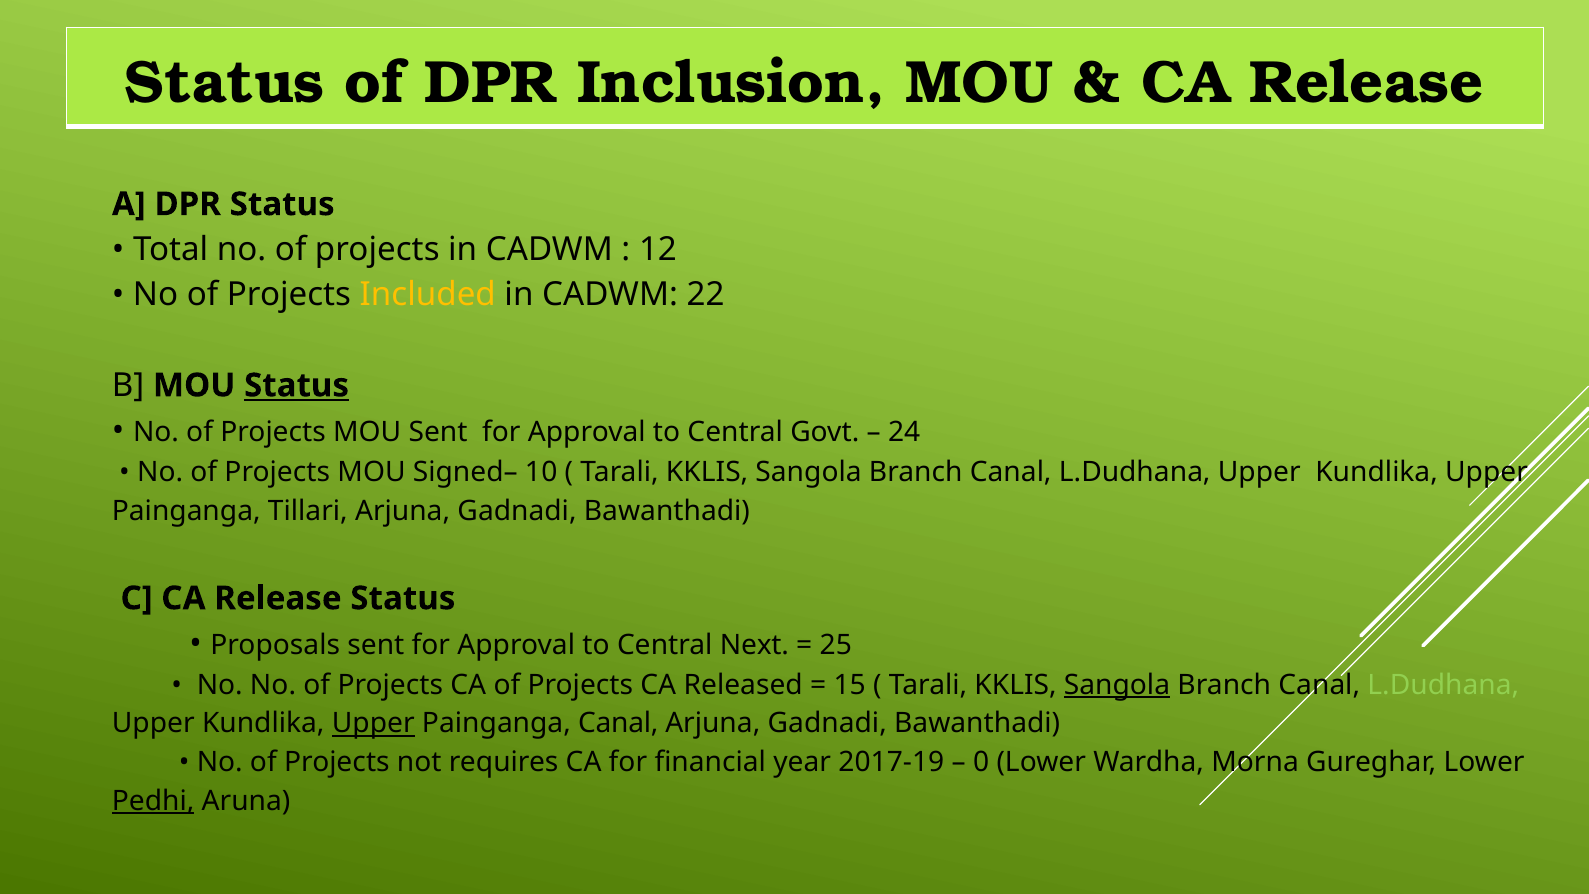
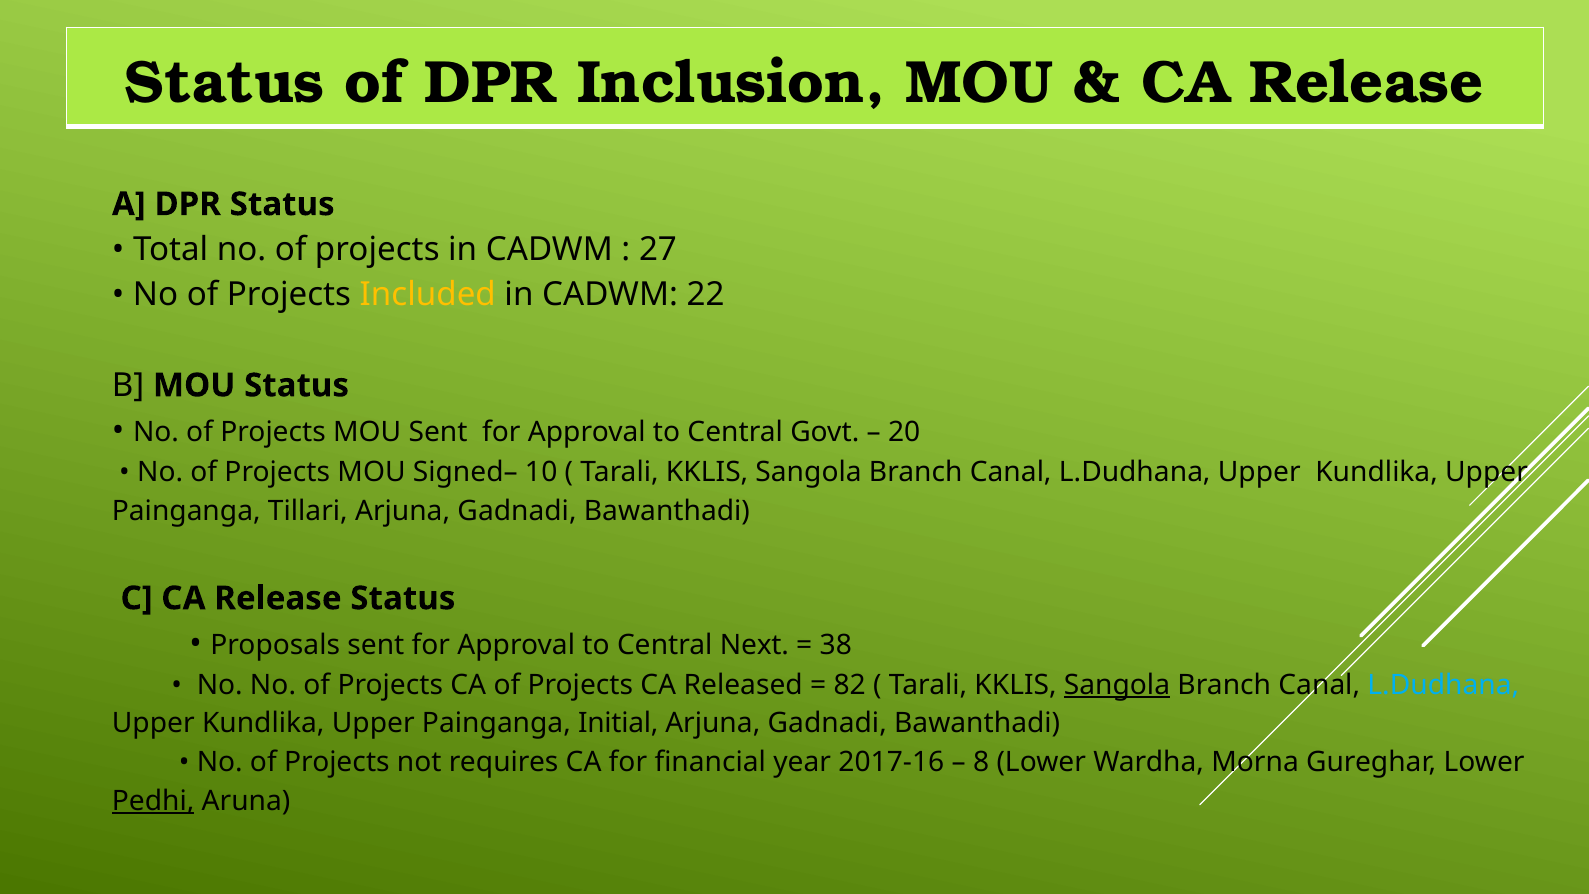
12: 12 -> 27 (658, 250)
Status underline: present -> none (297, 385)
24: 24 -> 20 (904, 432)
25: 25 -> 38 (836, 645)
15: 15 -> 82 (850, 685)
L.Dudhana colour: light green -> light blue (1443, 685)
Upper underline: present -> none (373, 724)
Painganga Canal: Canal -> Initial (618, 724)
2017-19: 2017-19 -> 2017-16 (891, 762)
0: 0 -> 8 (981, 762)
